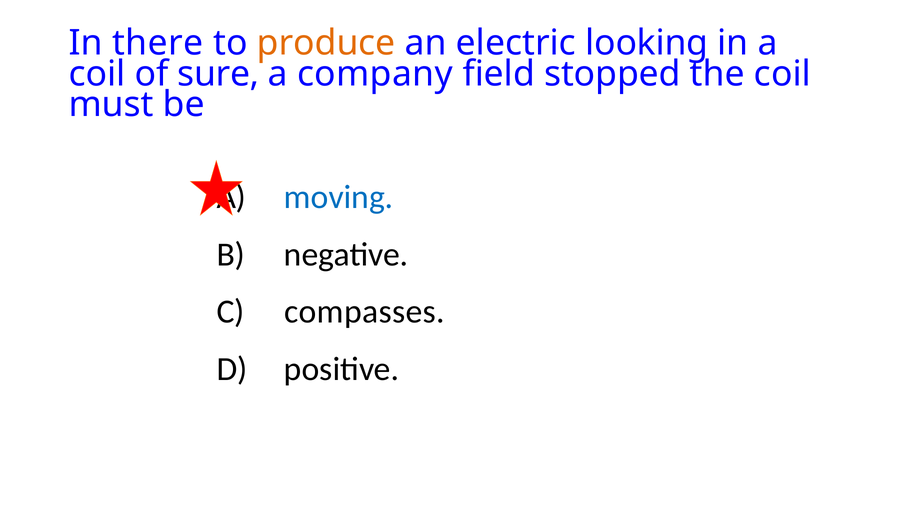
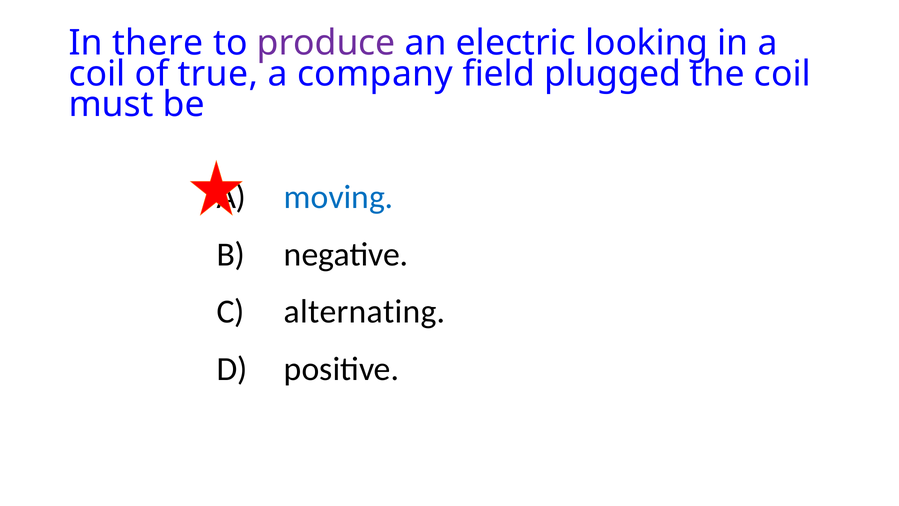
produce colour: orange -> purple (326, 43)
sure: sure -> true (218, 74)
stopped: stopped -> plugged (613, 74)
compasses: compasses -> alternating (365, 312)
